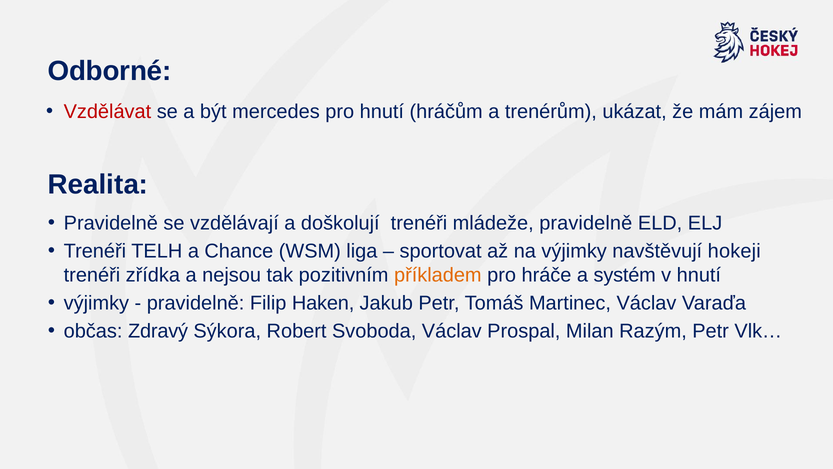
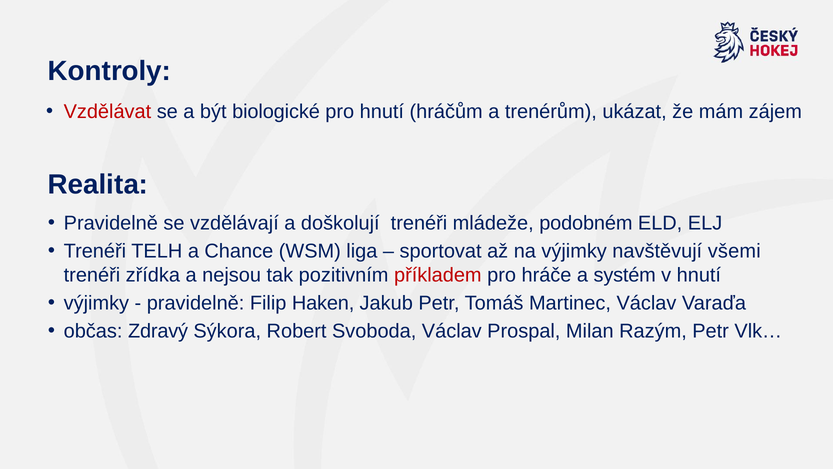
Odborné: Odborné -> Kontroly (109, 71)
mercedes: mercedes -> biologické (276, 112)
mládeže pravidelně: pravidelně -> podobném (586, 223)
hokeji: hokeji -> všemi (734, 251)
příkladem colour: orange -> red (438, 275)
